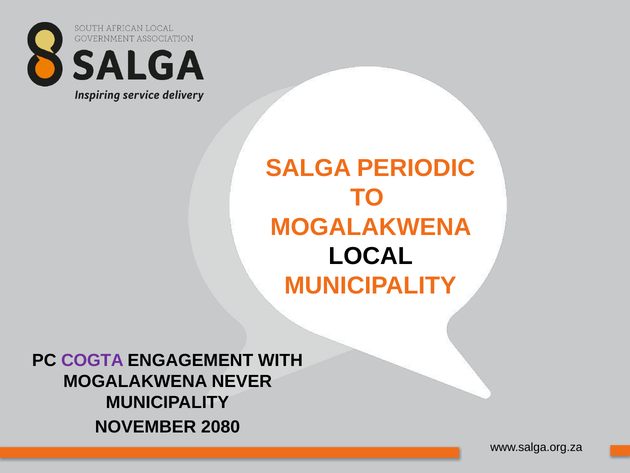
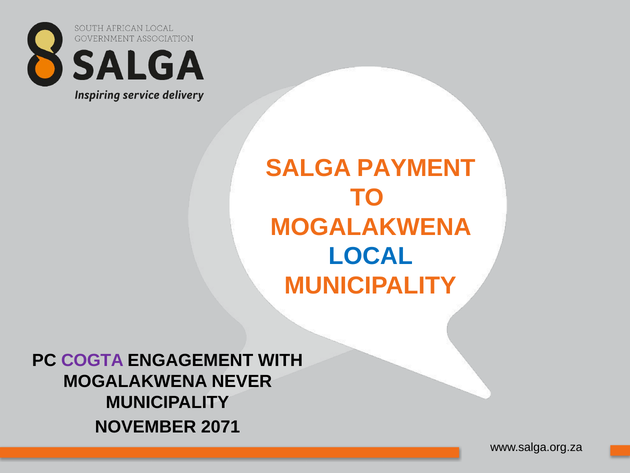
PERIODIC: PERIODIC -> PAYMENT (416, 168)
LOCAL colour: black -> blue (371, 256)
2080: 2080 -> 2071 (221, 426)
